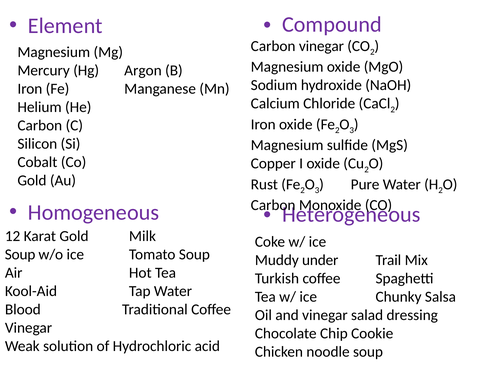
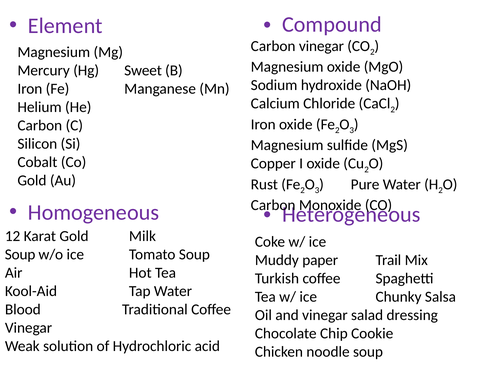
Argon: Argon -> Sweet (143, 70)
under: under -> paper (320, 260)
